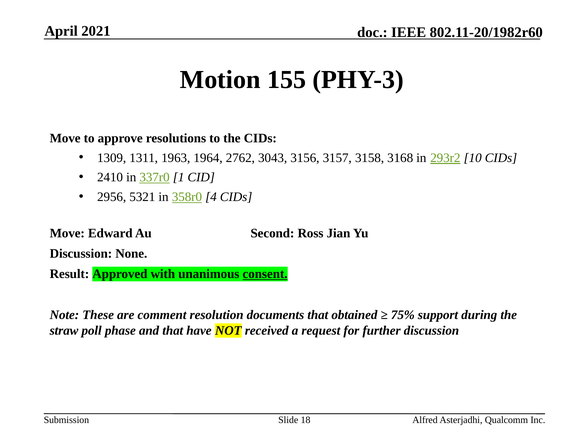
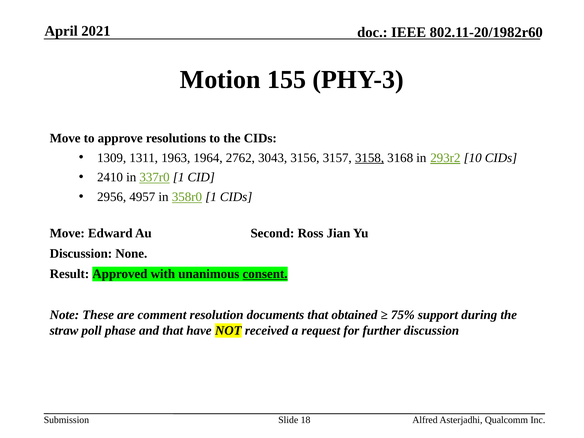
3158 underline: none -> present (370, 158)
5321: 5321 -> 4957 (142, 197)
358r0 4: 4 -> 1 (211, 197)
